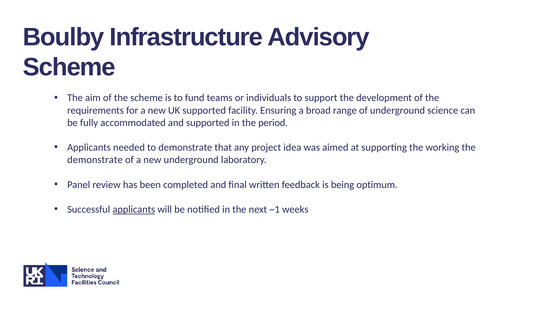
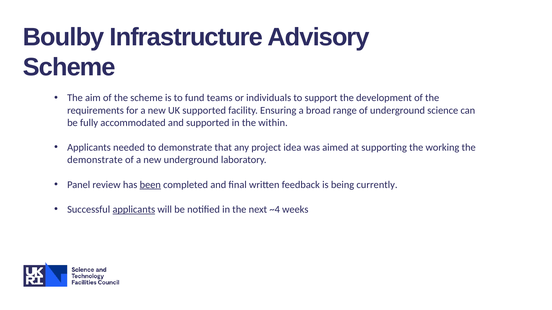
period: period -> within (273, 123)
been underline: none -> present (150, 185)
optimum: optimum -> currently (377, 185)
~1: ~1 -> ~4 (275, 210)
